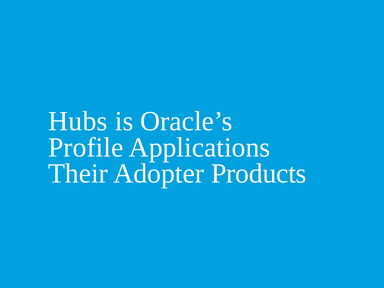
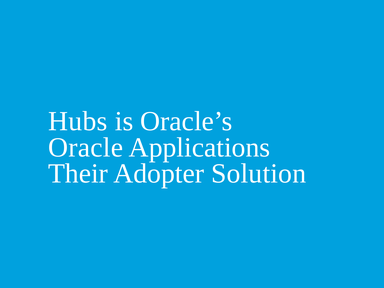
Profile: Profile -> Oracle (86, 147)
Products: Products -> Solution (259, 173)
